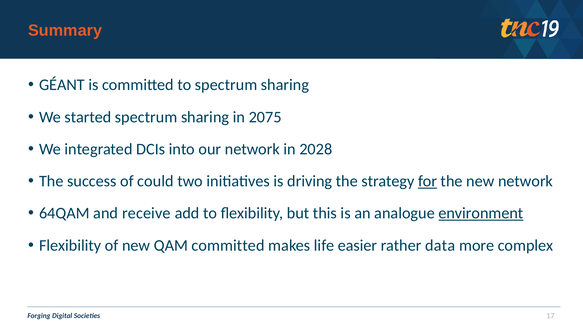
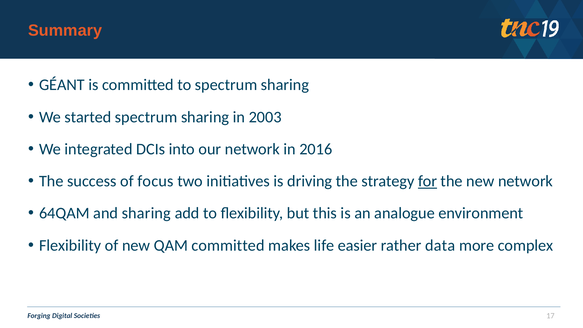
2075: 2075 -> 2003 (265, 117)
2028: 2028 -> 2016 (316, 149)
could: could -> focus (155, 181)
and receive: receive -> sharing (146, 213)
environment underline: present -> none (481, 213)
